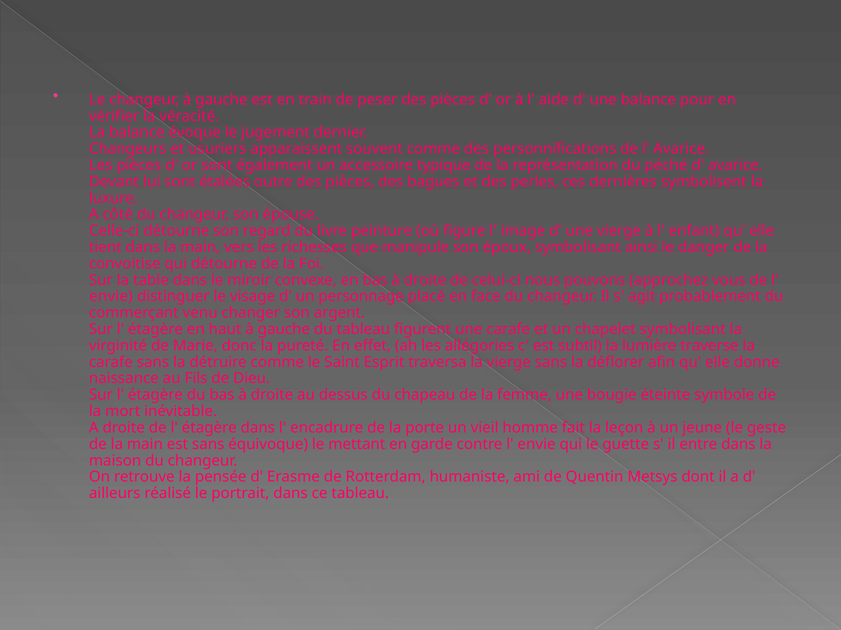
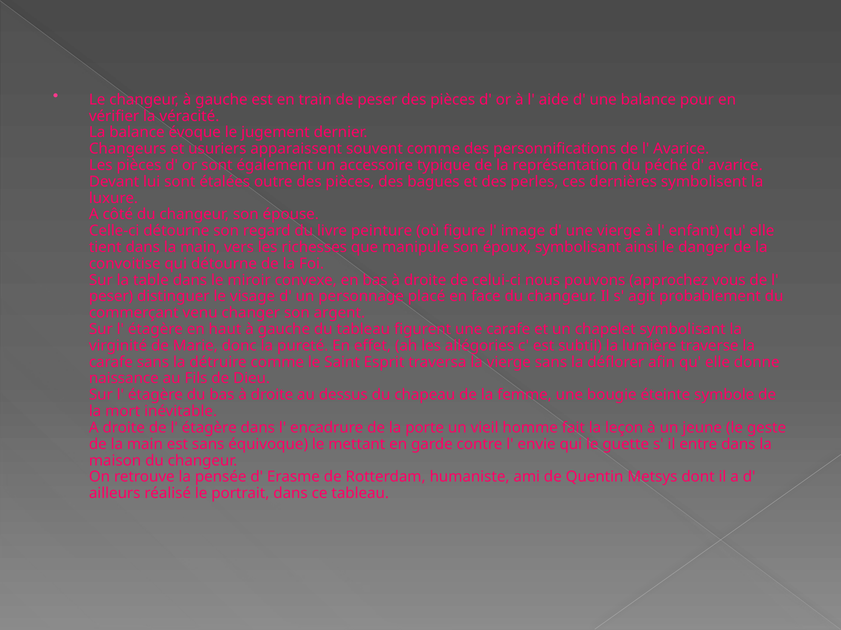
envie: envie -> peser (111, 297)
